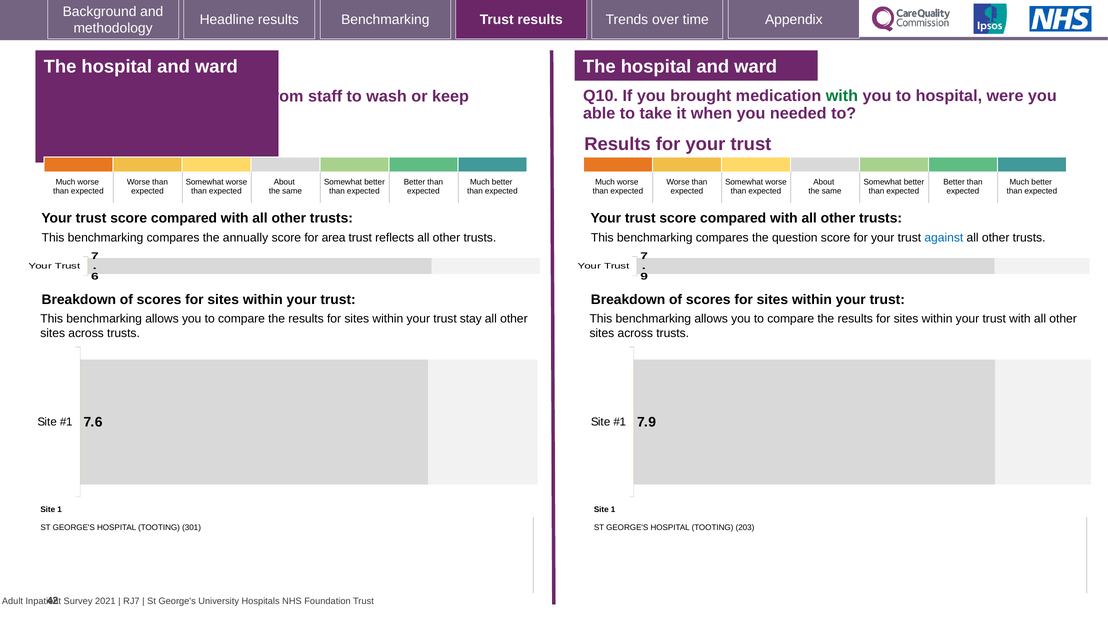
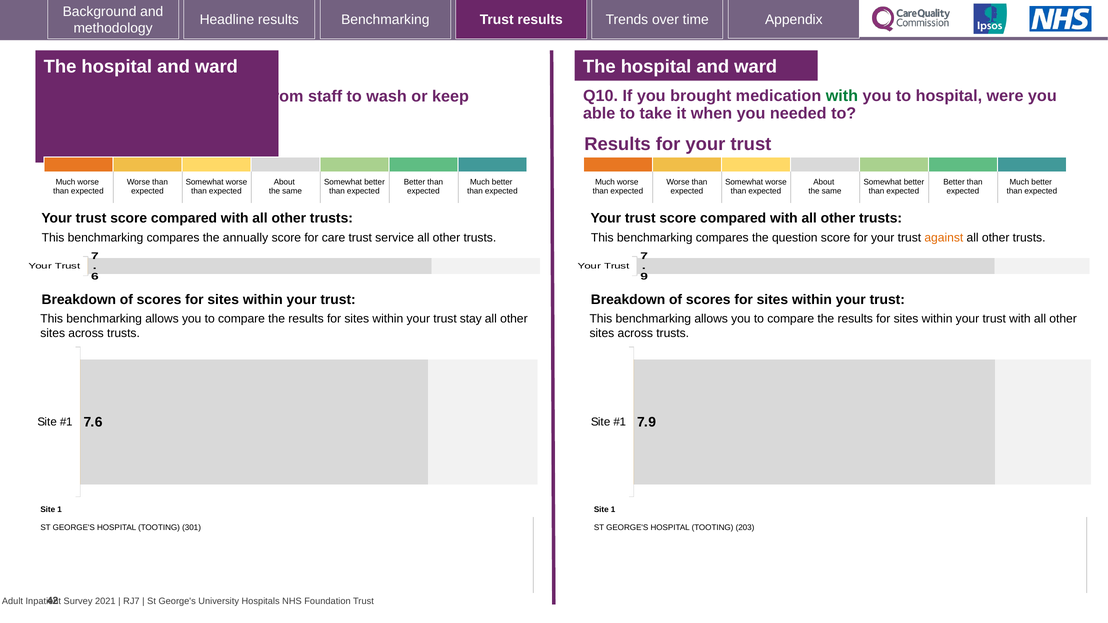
area: area -> care (334, 238)
reflects: reflects -> service (395, 238)
against colour: blue -> orange (944, 238)
